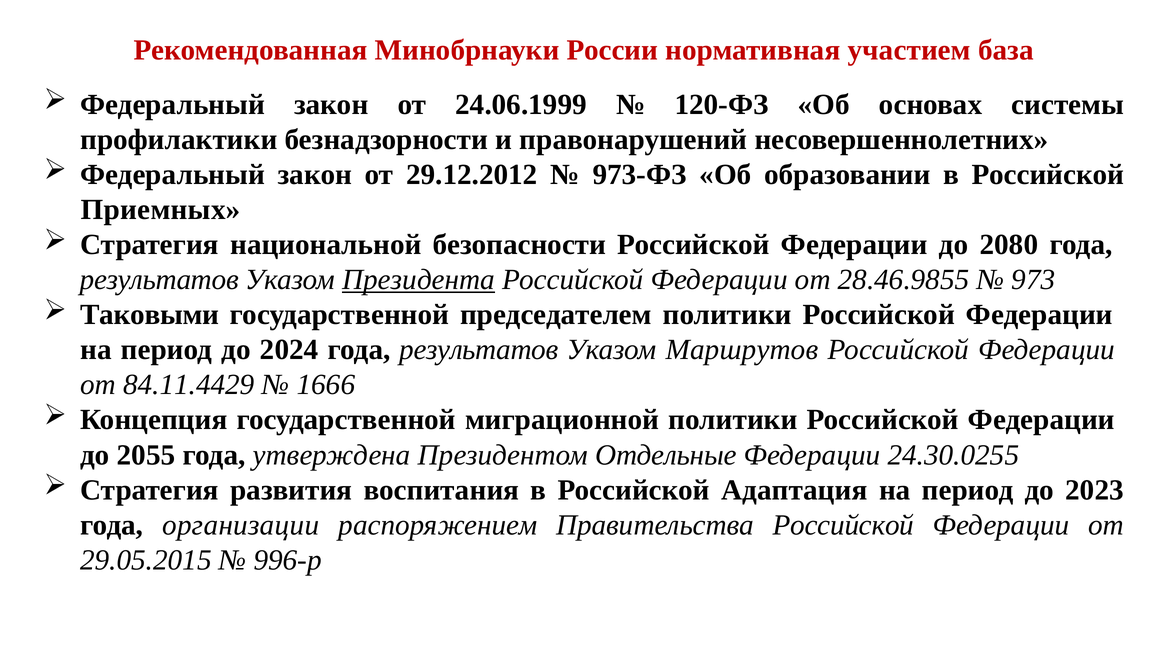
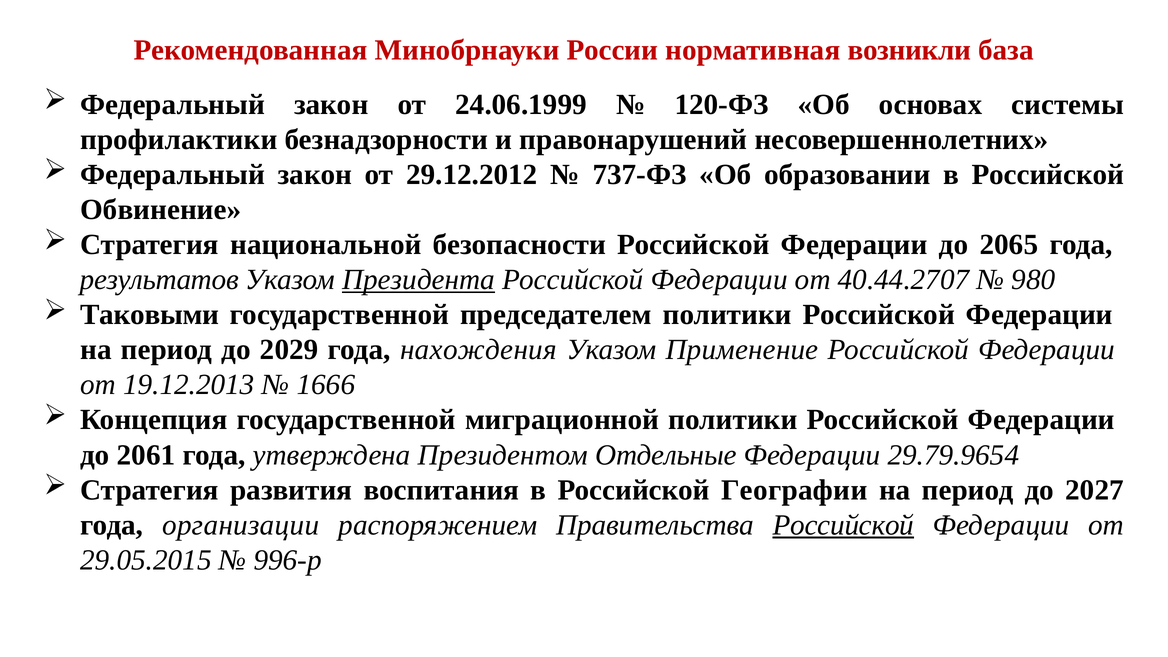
участием: участием -> возникли (909, 50)
973-ФЗ: 973-ФЗ -> 737-ФЗ (640, 175)
Приемных: Приемных -> Обвинение (161, 210)
2080: 2080 -> 2065 (1009, 245)
28.46.9855: 28.46.9855 -> 40.44.2707 (904, 280)
973: 973 -> 980 (1033, 280)
2024: 2024 -> 2029 (289, 350)
результатов: результатов -> нахождения (479, 350)
Маршрутов: Маршрутов -> Применение (742, 350)
84.11.4429: 84.11.4429 -> 19.12.2013 (189, 385)
2055: 2055 -> 2061 (146, 455)
24.30.0255: 24.30.0255 -> 29.79.9654 (953, 455)
Адаптация: Адаптация -> Географии (794, 490)
2023: 2023 -> 2027 (1095, 490)
Российской underline: none -> present (843, 525)
